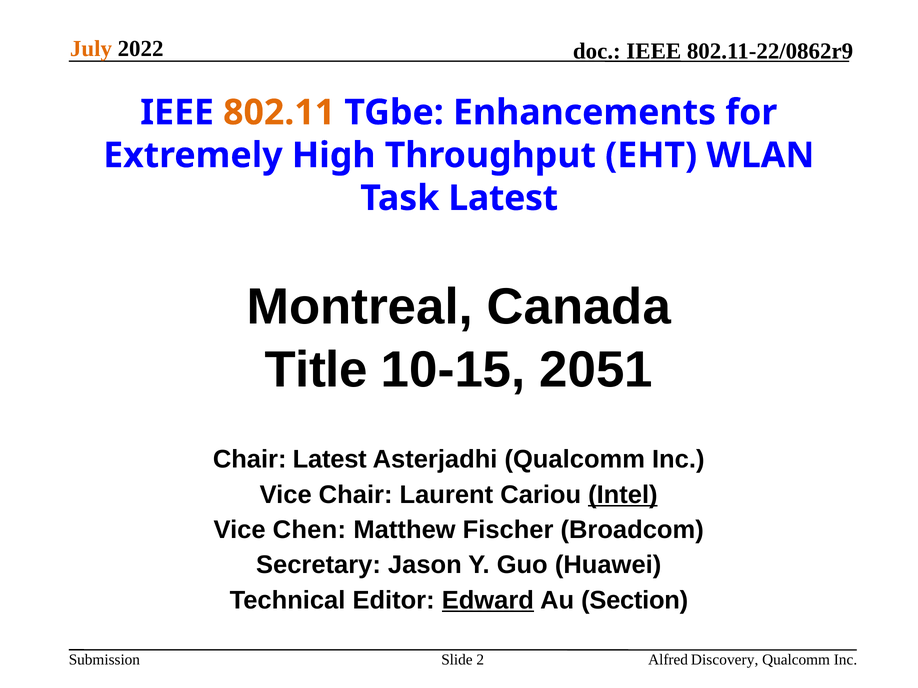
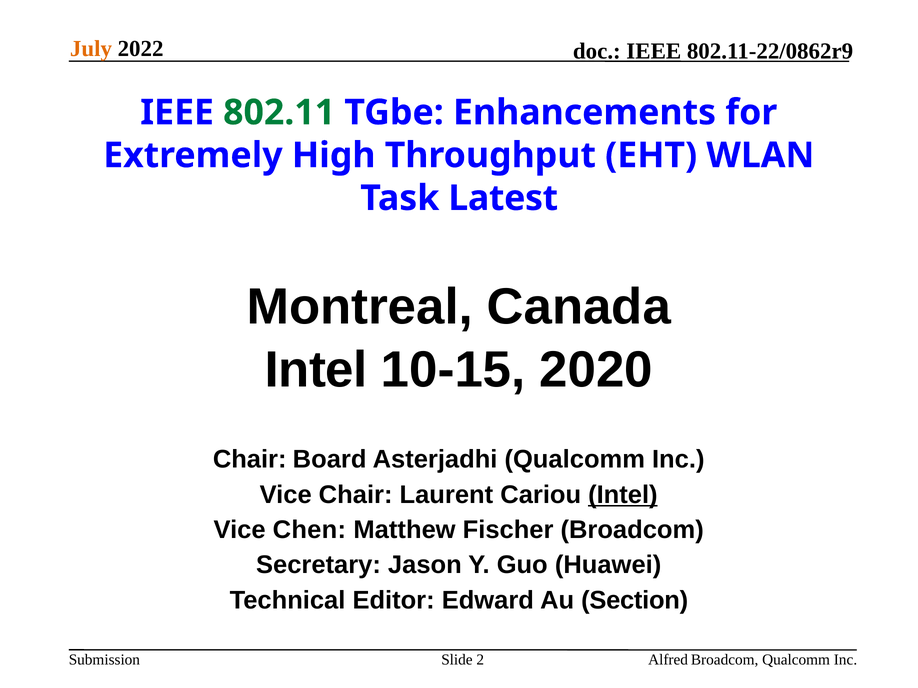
802.11 colour: orange -> green (279, 113)
Title: Title -> Intel (316, 370)
2051: 2051 -> 2020 (596, 370)
Chair Latest: Latest -> Board (330, 460)
Edward underline: present -> none (488, 601)
Alfred Discovery: Discovery -> Broadcom (725, 660)
